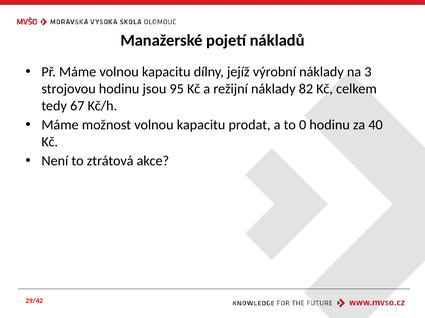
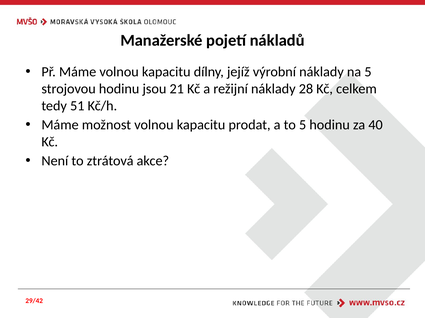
na 3: 3 -> 5 (368, 72)
95: 95 -> 21 (177, 89)
82: 82 -> 28 (306, 89)
67: 67 -> 51 (77, 106)
to 0: 0 -> 5 (303, 125)
